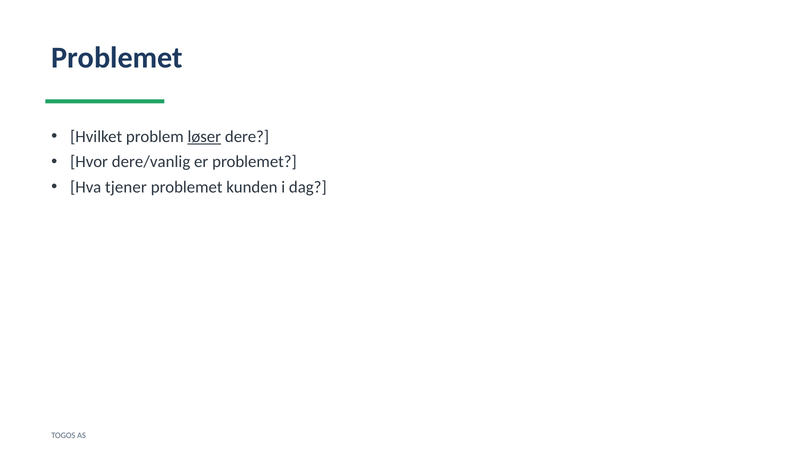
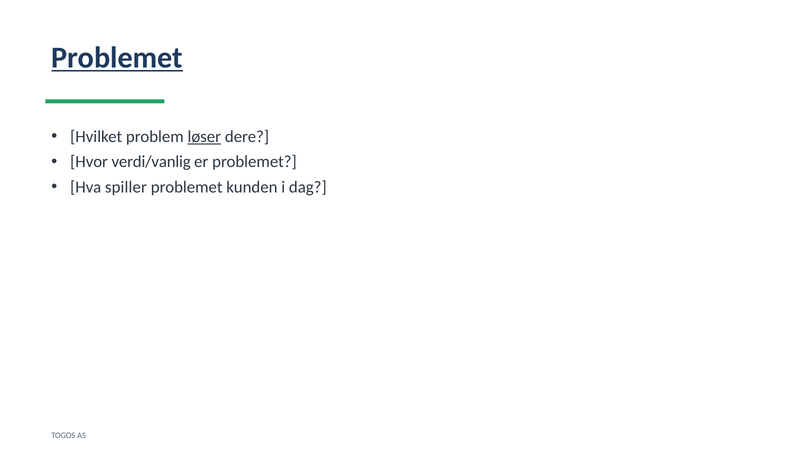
Problemet underline: none -> present (117, 58)
dere/vanlig: dere/vanlig -> verdi/vanlig (151, 162)
tjener: tjener -> spiller (126, 187)
